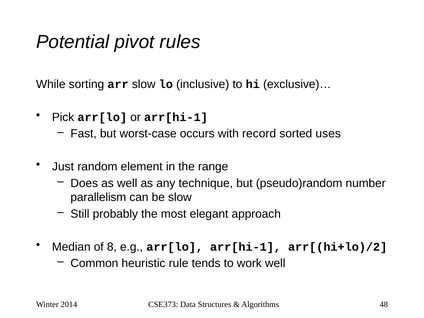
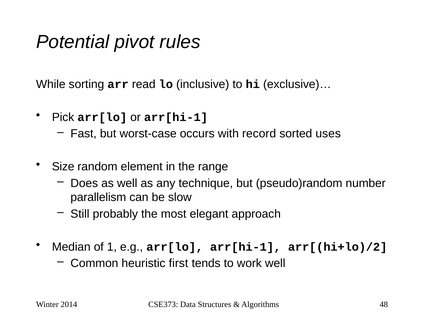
arr slow: slow -> read (144, 84)
Just: Just -> Size (63, 167)
8: 8 -> 1 (112, 247)
rule: rule -> first (179, 263)
